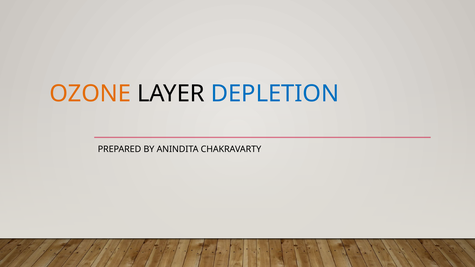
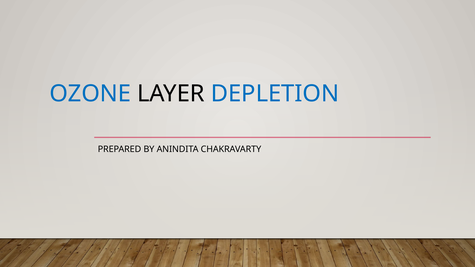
OZONE colour: orange -> blue (90, 94)
